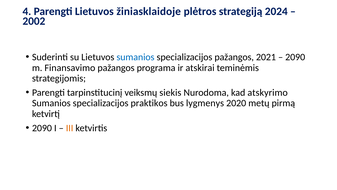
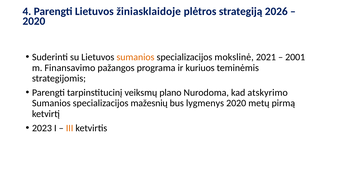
2024: 2024 -> 2026 (276, 11)
2002: 2002 -> 2020 (34, 21)
sumanios colour: blue -> orange (135, 57)
specializacijos pažangos: pažangos -> mokslinė (234, 57)
2090: 2090 -> 2001 (295, 57)
atskirai: atskirai -> kuriuos (200, 68)
siekis: siekis -> plano (170, 92)
praktikos: praktikos -> mažesnių (149, 103)
2090: 2090 -> 2023 (42, 128)
